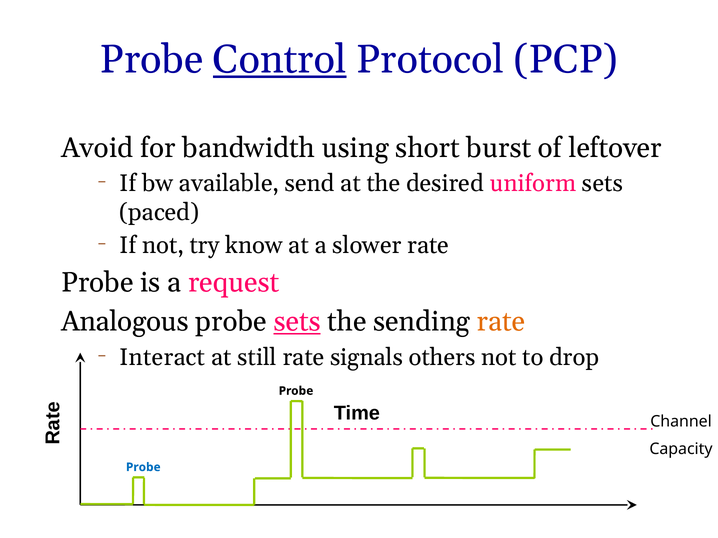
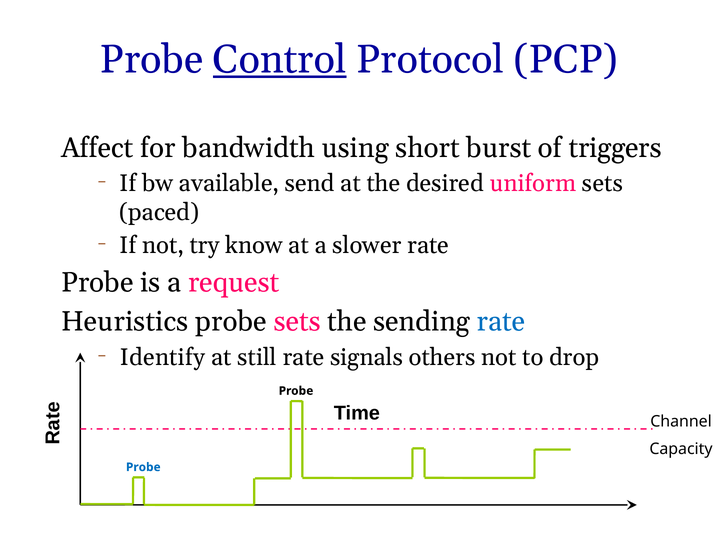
Avoid: Avoid -> Affect (97, 148)
leftover: leftover -> triggers (615, 148)
Analogous: Analogous -> Heuristics (125, 322)
sets underline: present -> none (297, 322)
rate colour: orange -> blue (501, 322)
Interact: Interact -> Identify (162, 358)
